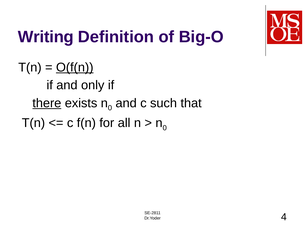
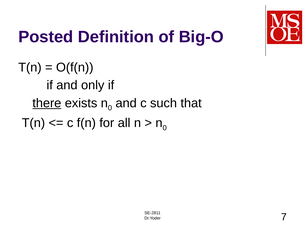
Writing: Writing -> Posted (46, 37)
O(f(n underline: present -> none (75, 67)
4: 4 -> 7 (284, 217)
